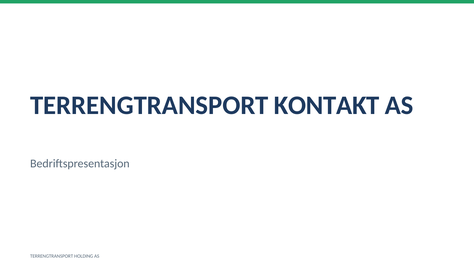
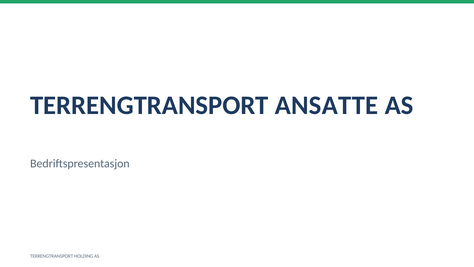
KONTAKT: KONTAKT -> ANSATTE (326, 105)
